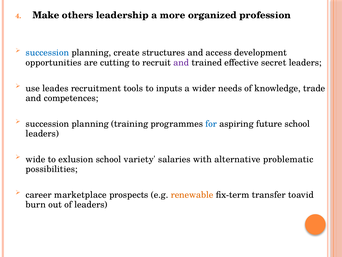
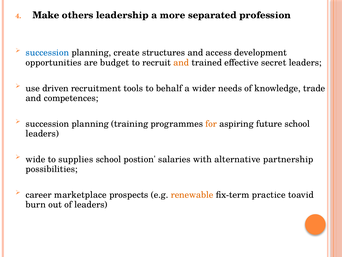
organized: organized -> separated (212, 15)
cutting: cutting -> budget (115, 62)
and colour: purple -> orange (181, 62)
leades: leades -> driven (56, 88)
inputs: inputs -> behalf (169, 88)
for colour: blue -> orange (211, 124)
exlusion: exlusion -> supplies (76, 159)
variety: variety -> postion (140, 159)
problematic: problematic -> partnership (288, 159)
transfer: transfer -> practice (269, 194)
